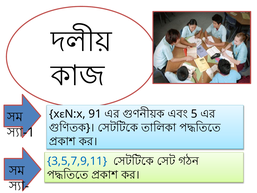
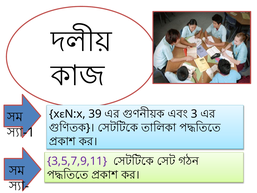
91: 91 -> 39 (95, 114)
5: 5 -> 3 (194, 114)
3,5,7,9,11 colour: blue -> purple (77, 161)
